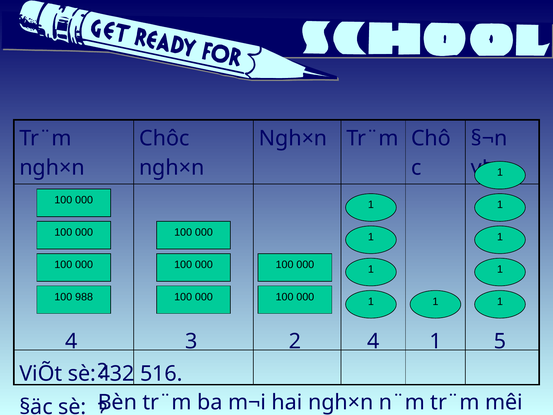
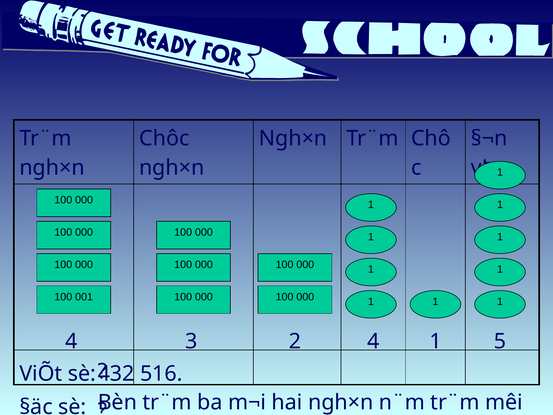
988: 988 -> 001 (84, 297)
